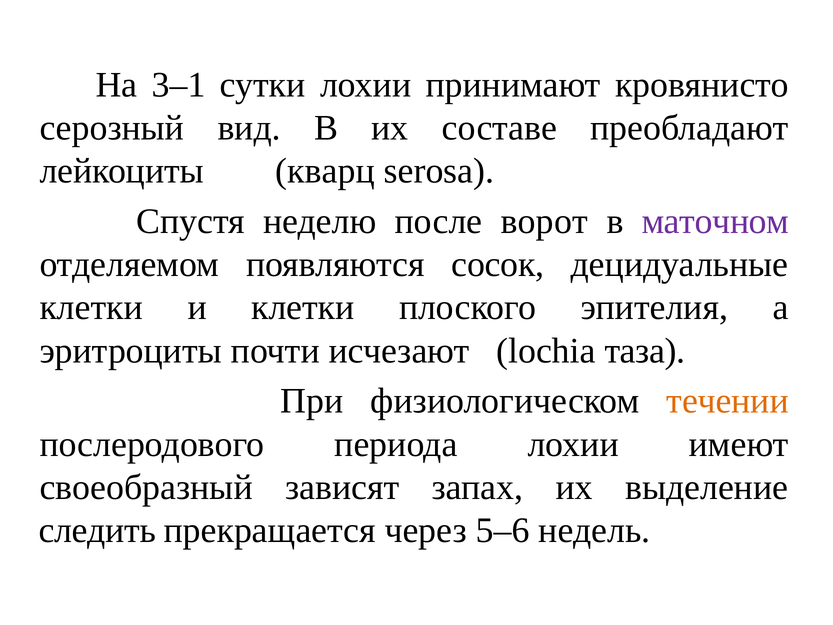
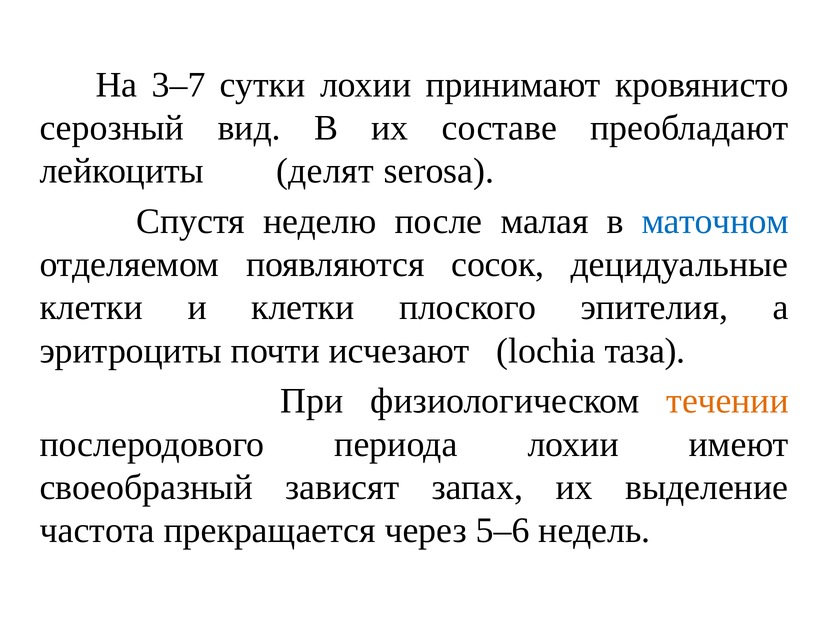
3–1: 3–1 -> 3–7 (179, 85)
кварц: кварц -> делят (325, 171)
ворот: ворот -> малая (545, 221)
маточном colour: purple -> blue (715, 221)
следить: следить -> частота (97, 530)
